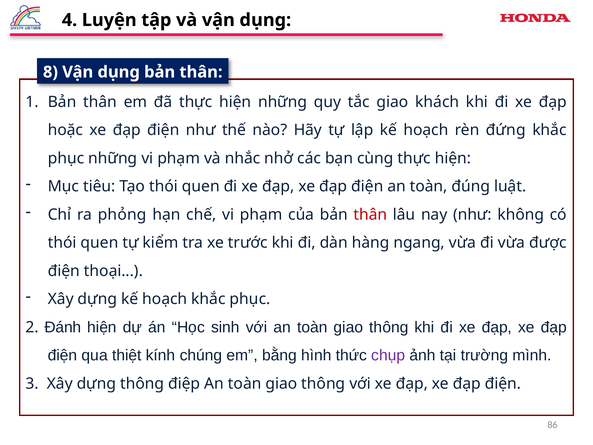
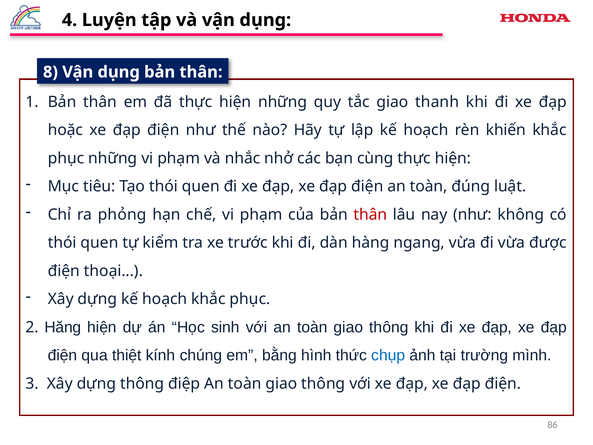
khách: khách -> thanh (437, 102)
đứng: đứng -> khiến (506, 130)
Đánh: Đánh -> Hăng (63, 327)
chụp colour: purple -> blue (388, 355)
